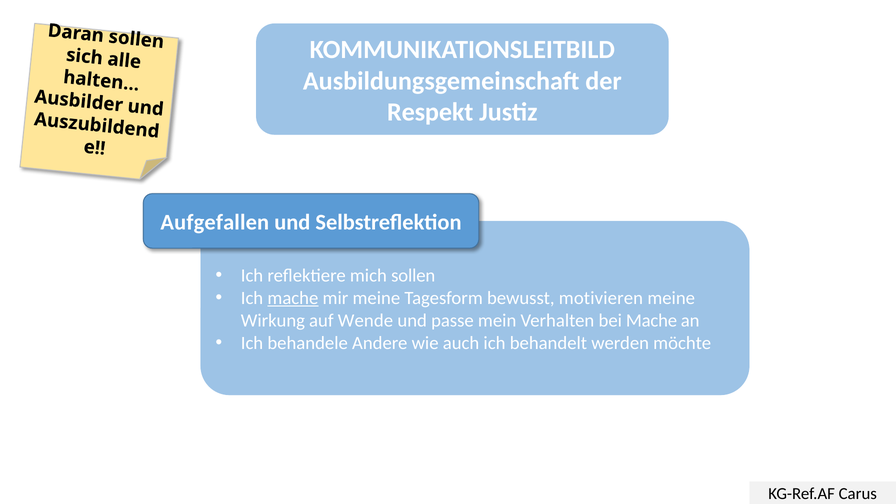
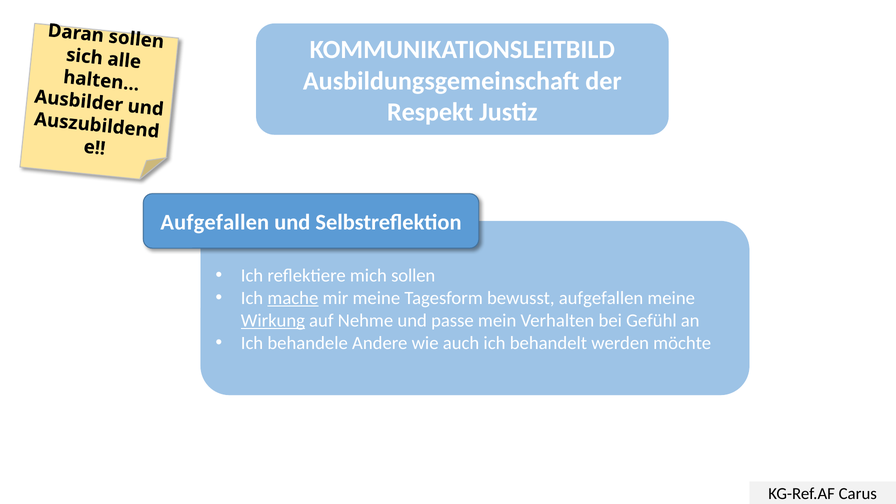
bewusst motivieren: motivieren -> aufgefallen (601, 298)
Wirkung underline: none -> present (273, 321)
Wende: Wende -> Nehme (366, 321)
bei Mache: Mache -> Gefühl (651, 321)
